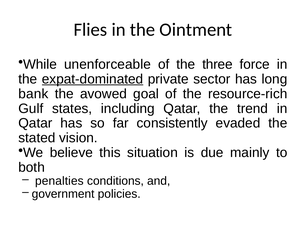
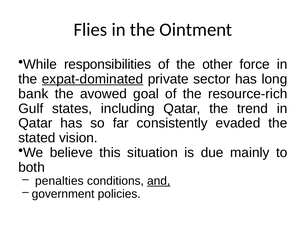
unenforceable: unenforceable -> responsibilities (108, 64)
three: three -> other (218, 64)
and underline: none -> present (159, 181)
